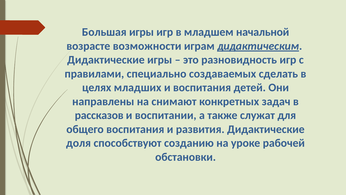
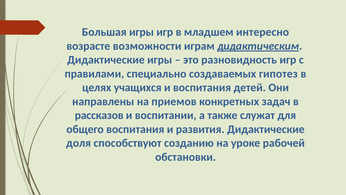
начальной: начальной -> интересно (263, 32)
сделать: сделать -> гипотез (278, 74)
младших: младших -> учащихся (138, 87)
снимают: снимают -> приемов (174, 101)
